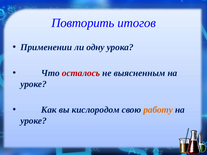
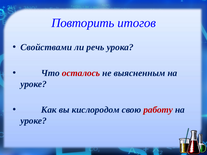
Применении: Применении -> Свойствами (46, 47)
одну: одну -> речь (95, 47)
работу colour: orange -> red (158, 110)
